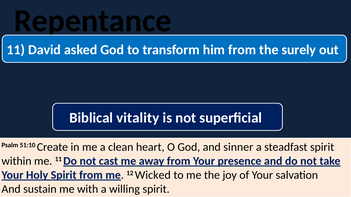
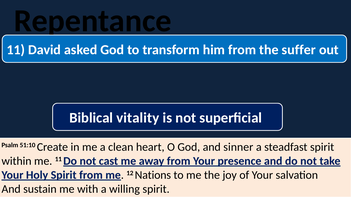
surely: surely -> suffer (299, 50)
Wicked: Wicked -> Nations (153, 175)
